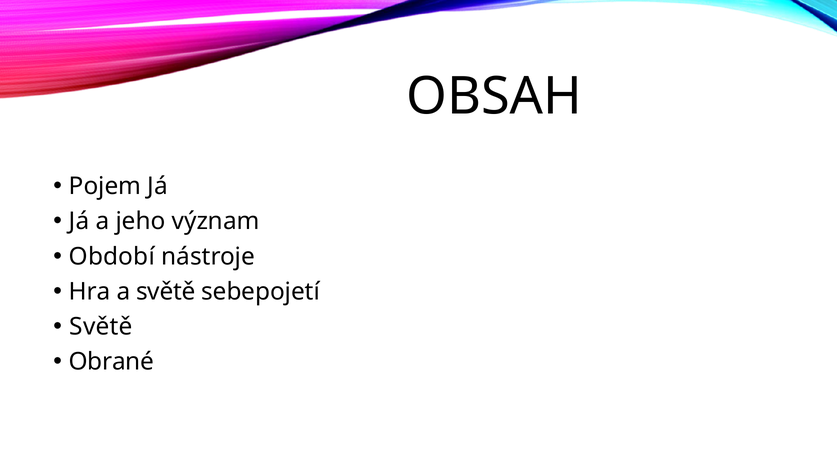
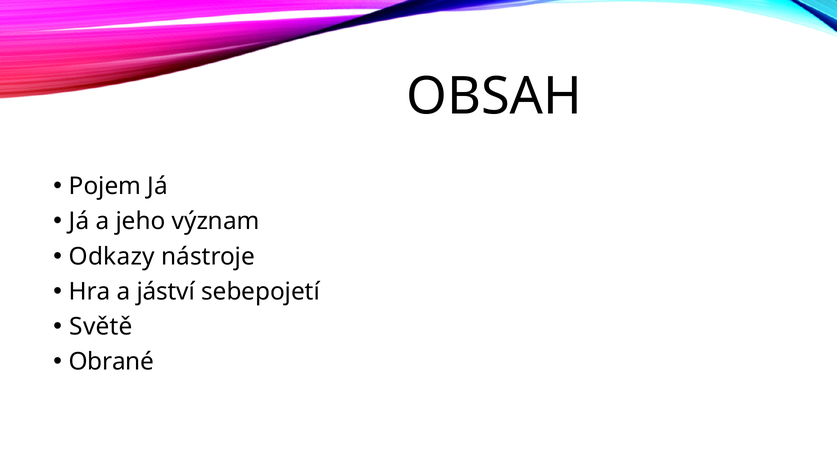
Období: Období -> Odkazy (112, 256)
a světě: světě -> jáství (166, 291)
